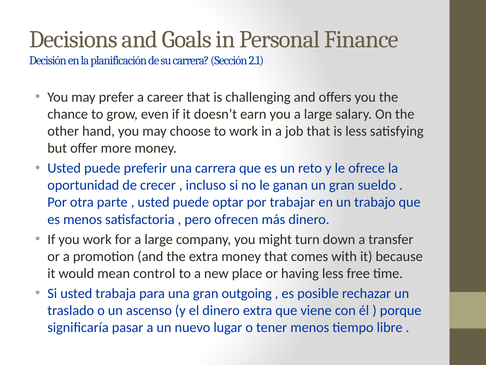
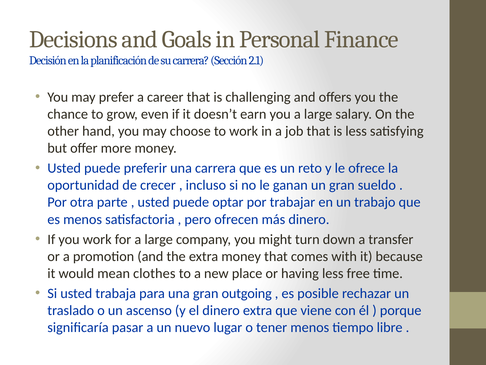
control: control -> clothes (154, 273)
